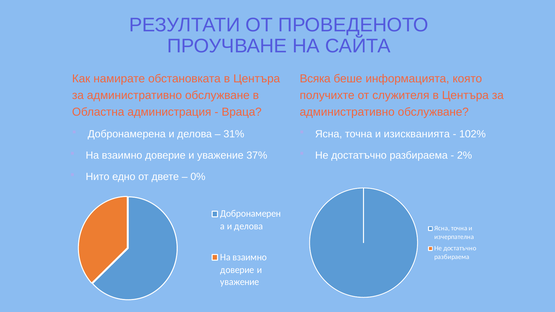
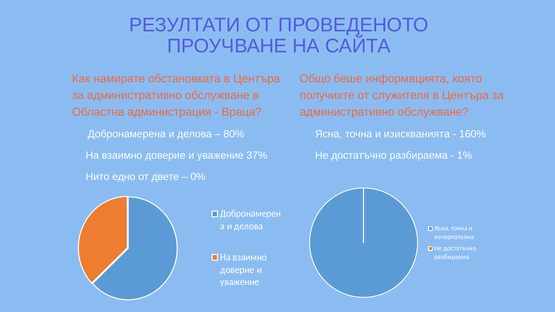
Всяка: Всяка -> Общо (315, 79)
31%: 31% -> 80% (234, 134)
102%: 102% -> 160% (472, 134)
2%: 2% -> 1% (465, 155)
